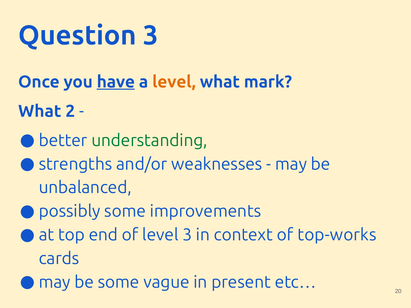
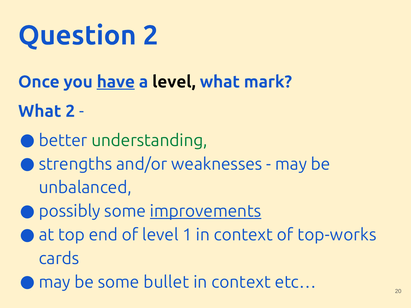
Question 3: 3 -> 2 (151, 35)
level colour: orange -> black (174, 82)
improvements underline: none -> present (206, 211)
level 3: 3 -> 1 (187, 235)
vague: vague -> bullet (166, 282)
present: present -> context (241, 282)
